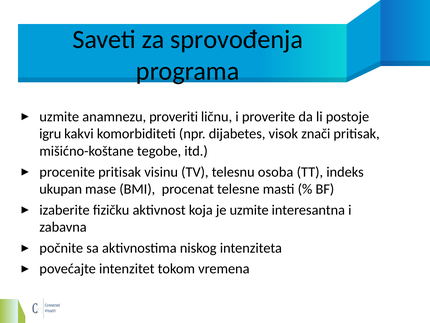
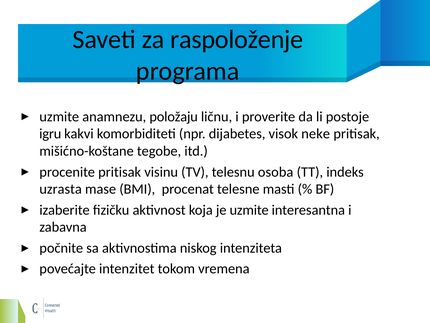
sprovođenja: sprovođenja -> raspoloženje (237, 39)
proveriti: proveriti -> položaju (174, 117)
znači: znači -> neke (316, 134)
ukupan: ukupan -> uzrasta (61, 189)
